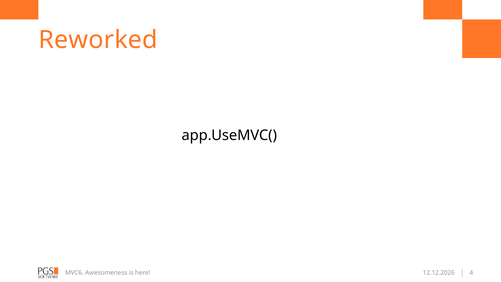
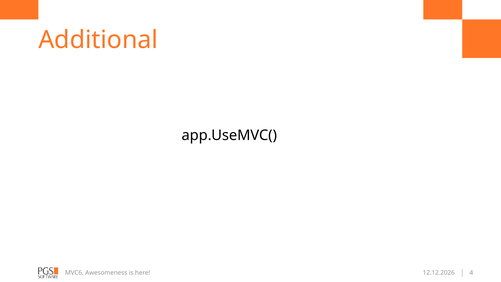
Reworked: Reworked -> Additional (98, 40)
